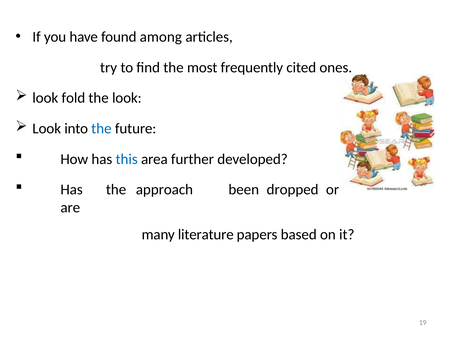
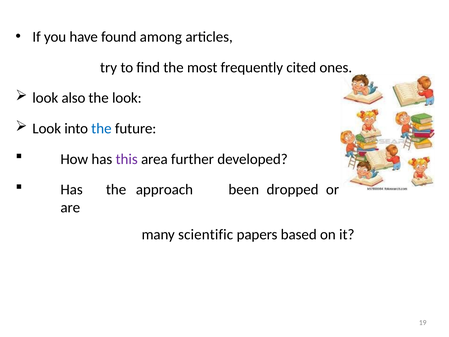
fold: fold -> also (73, 98)
this colour: blue -> purple (127, 159)
literature: literature -> scientific (206, 234)
